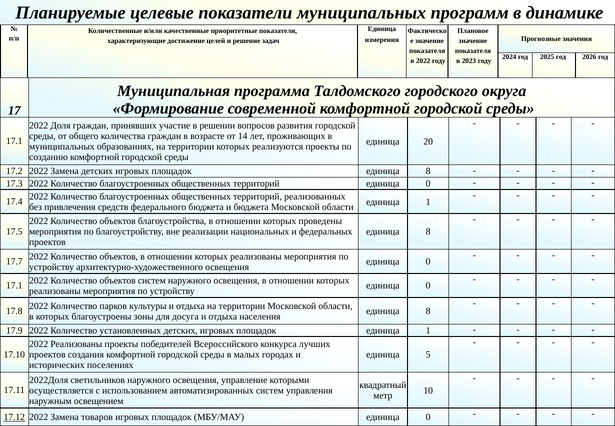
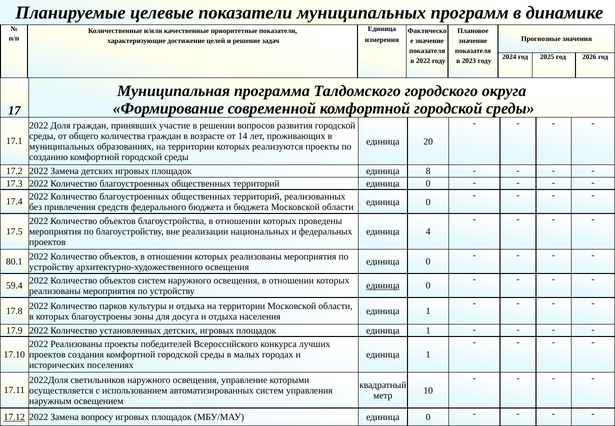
1: 1 -> 0 (428, 202)
8: 8 -> 4 (428, 232)
17.7: 17.7 -> 80.1 (14, 261)
17.1: 17.1 -> 59.4 (14, 286)
единица underline: none -> present (383, 286)
8: 8 -> 1 (428, 311)
5: 5 -> 1 (428, 354)
товаров: товаров -> вопросу (97, 417)
